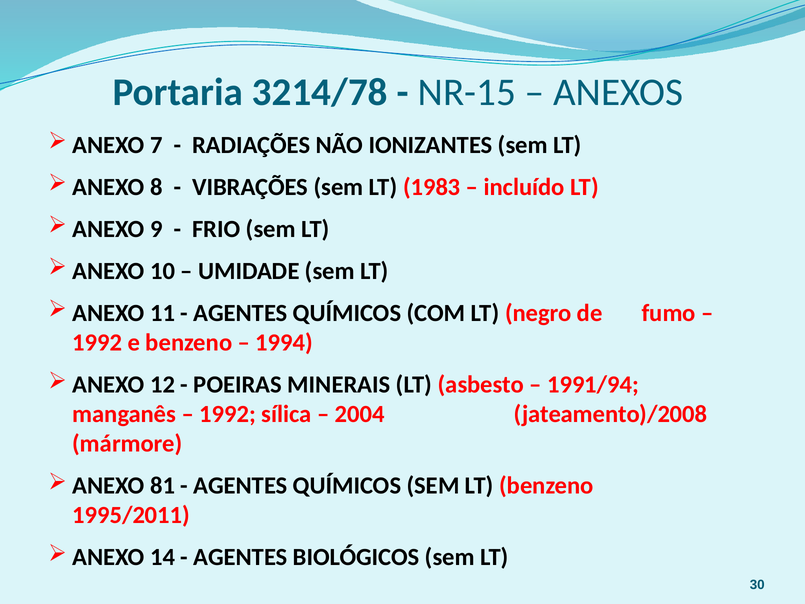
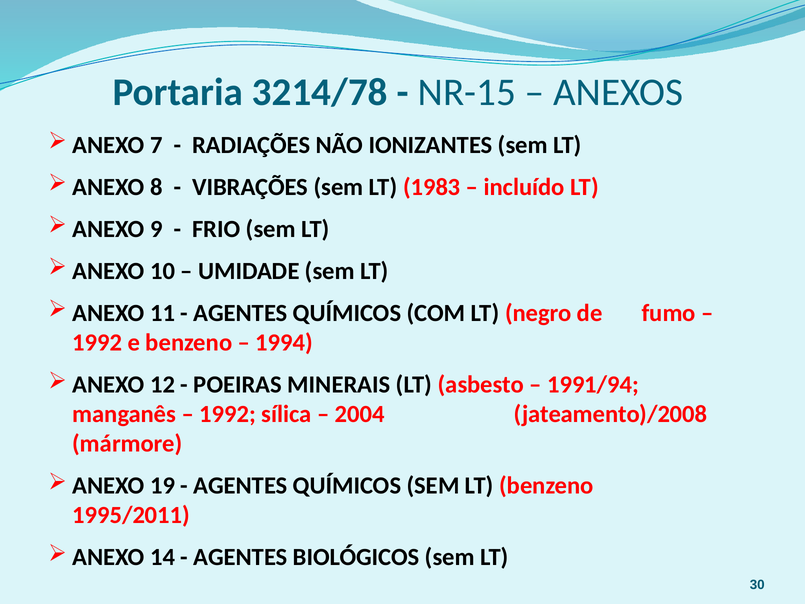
81: 81 -> 19 (163, 486)
